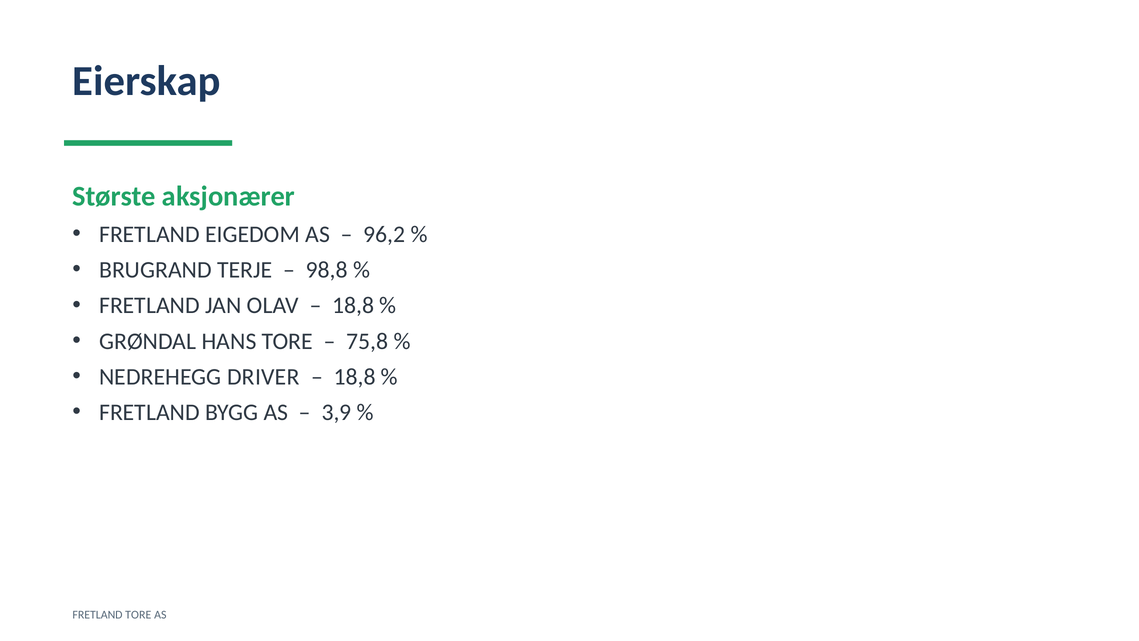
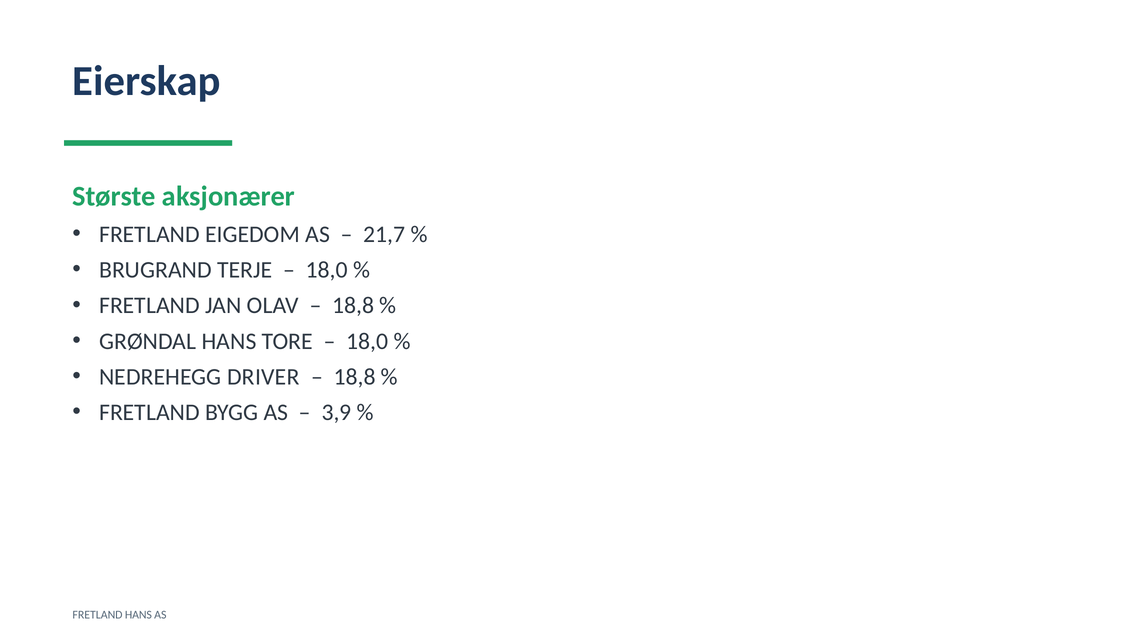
96,2: 96,2 -> 21,7 (384, 234)
98,8: 98,8 -> 18,0 (327, 270)
75,8: 75,8 -> 18,0 (367, 341)
FRETLAND TORE: TORE -> HANS (138, 615)
